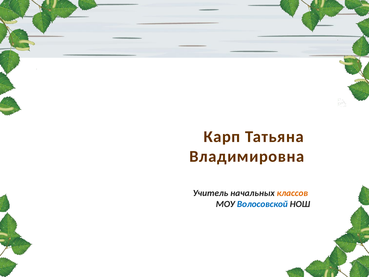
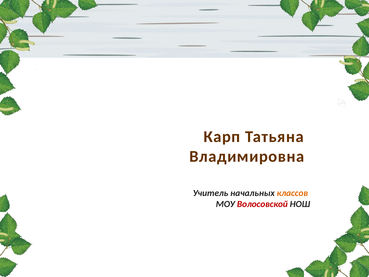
Волосовской colour: blue -> red (262, 204)
